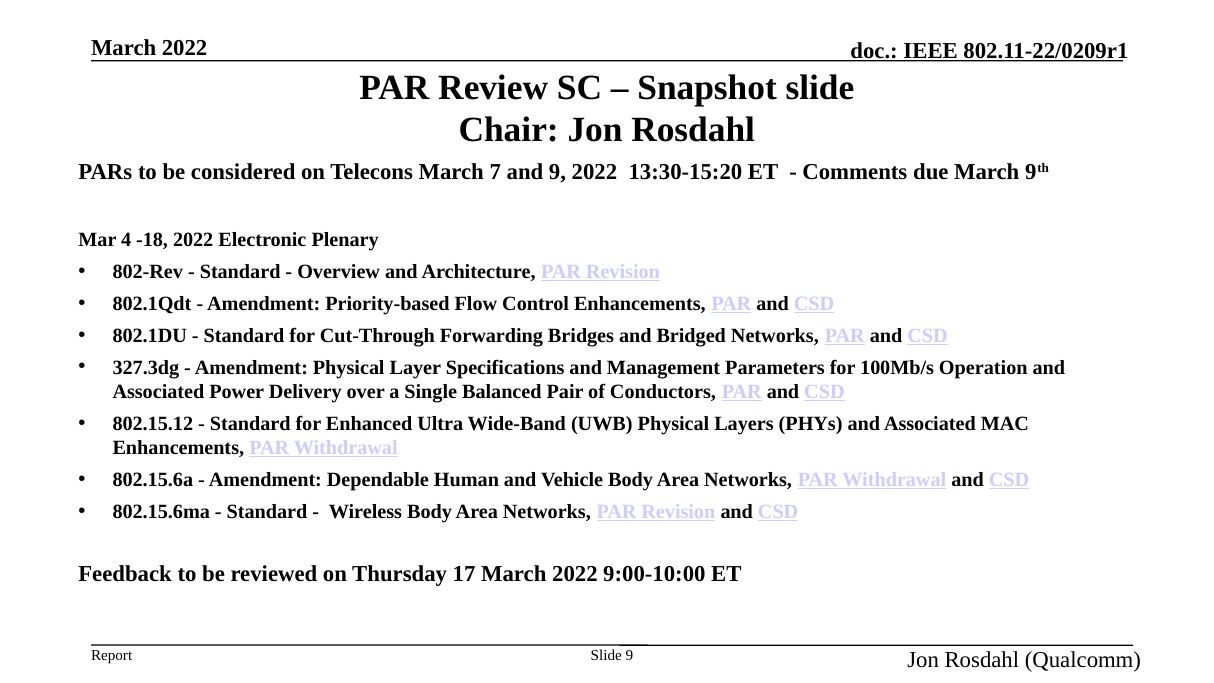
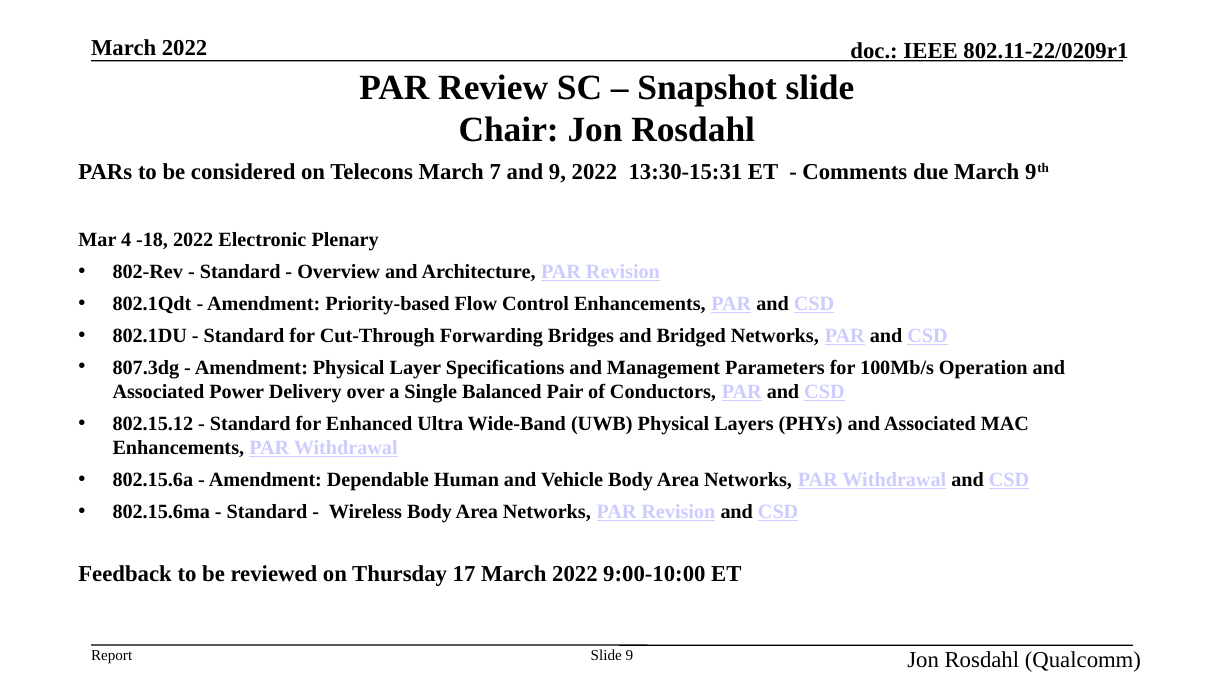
13:30-15:20: 13:30-15:20 -> 13:30-15:31 (685, 172)
327.3dg: 327.3dg -> 807.3dg (146, 367)
